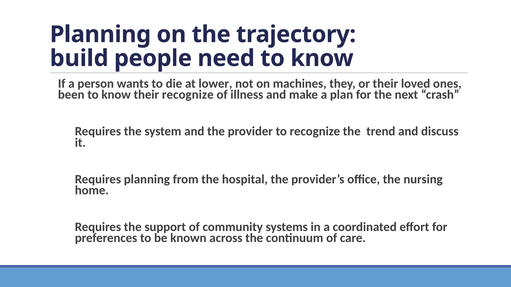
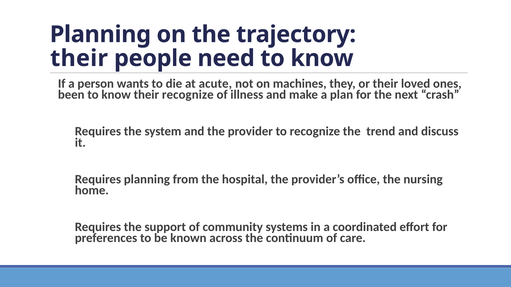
build: build -> their (79, 58)
lower: lower -> acute (215, 84)
